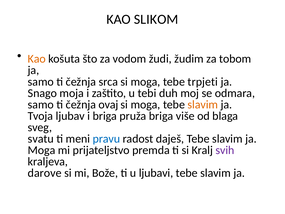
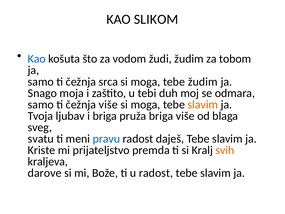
Kao colour: orange -> blue (37, 59)
tebe trpjeti: trpjeti -> žudim (203, 82)
čežnja ovaj: ovaj -> više (108, 104)
Moga: Moga -> Kriste (42, 150)
svih colour: purple -> orange (225, 150)
u ljubavi: ljubavi -> radost (156, 173)
